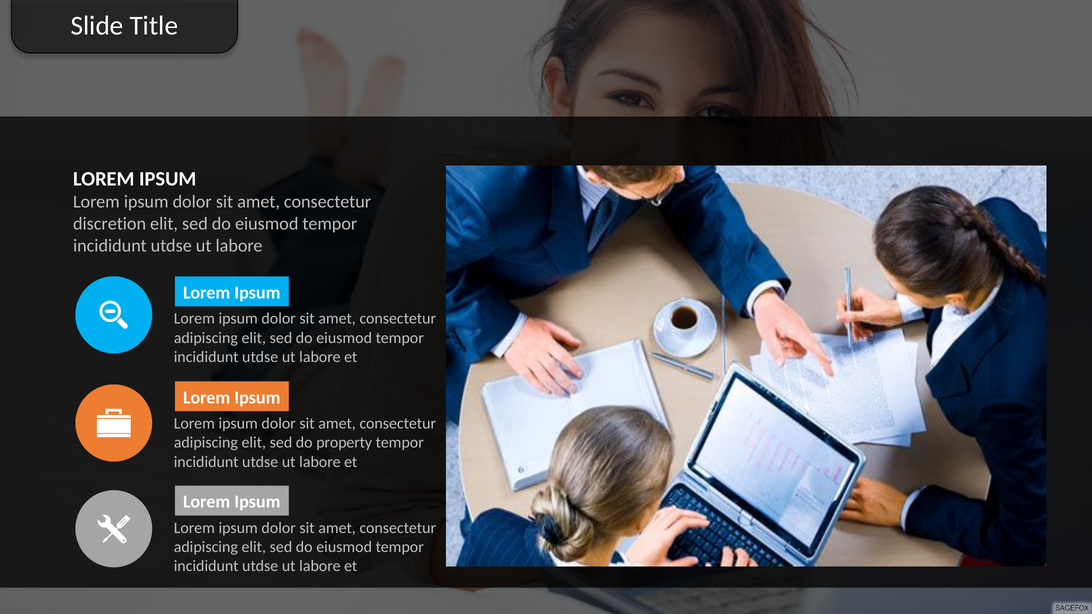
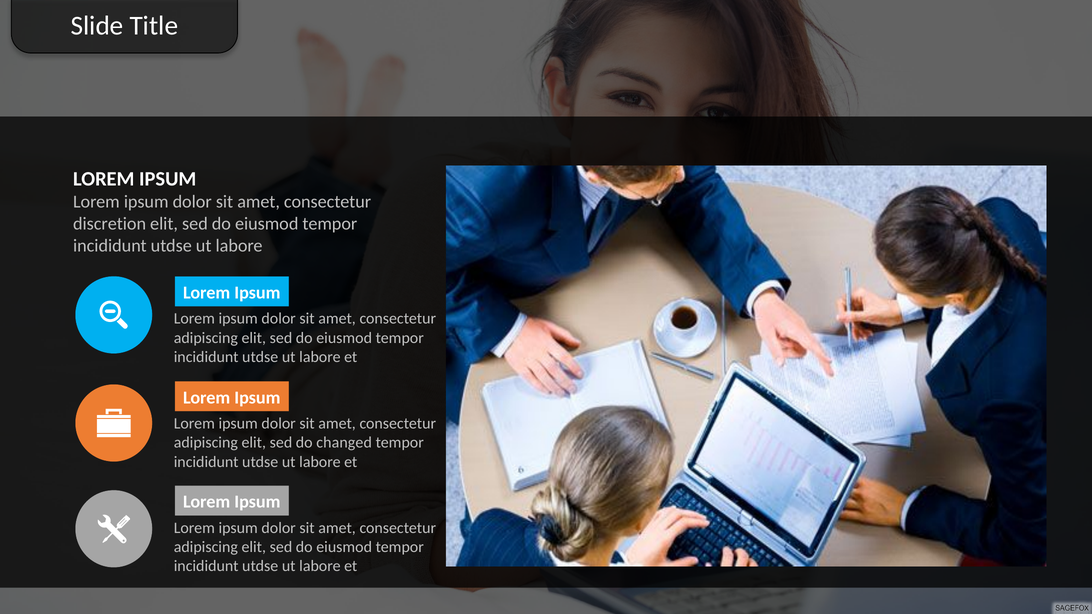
property: property -> changed (344, 443)
